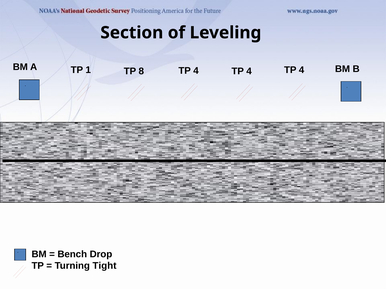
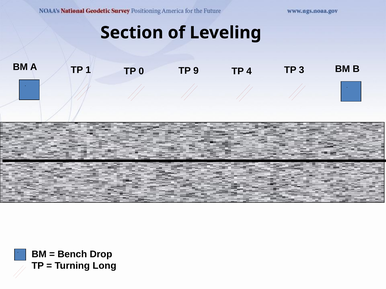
8: 8 -> 0 (141, 71)
4: 4 -> 9 (196, 71)
4: 4 -> 3 (302, 70)
Tight: Tight -> Long (105, 266)
